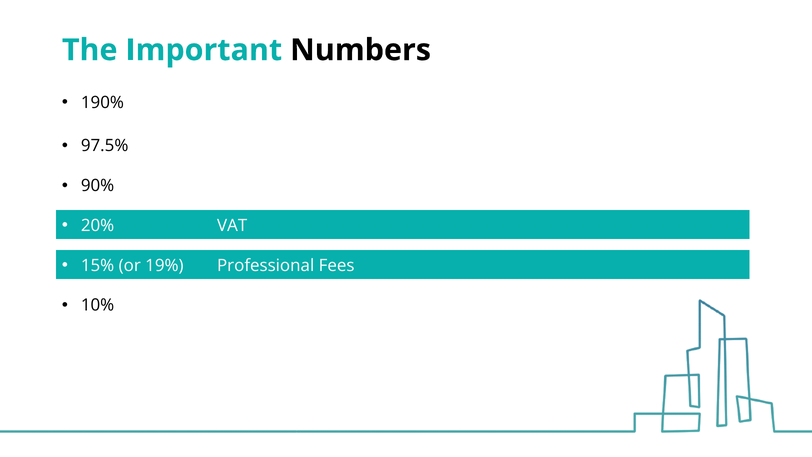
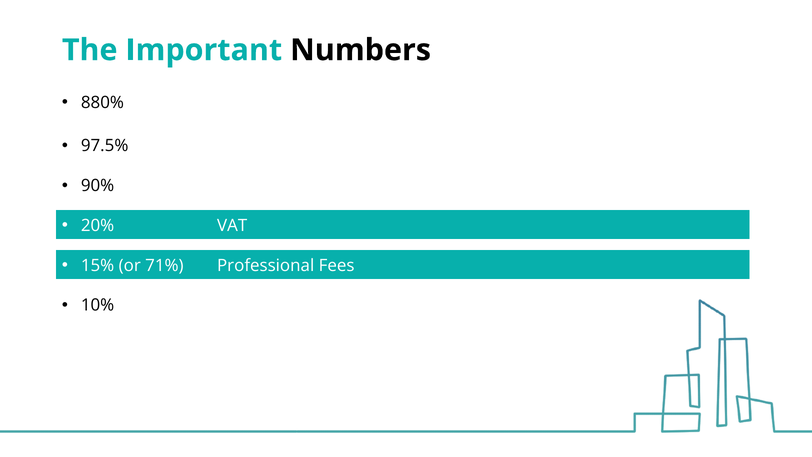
190%: 190% -> 880% (102, 102)
19%: 19% -> 71% (164, 265)
